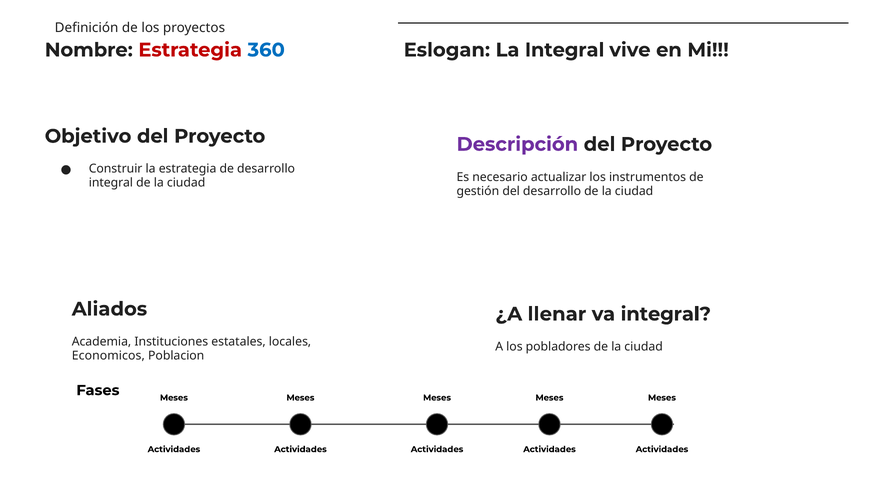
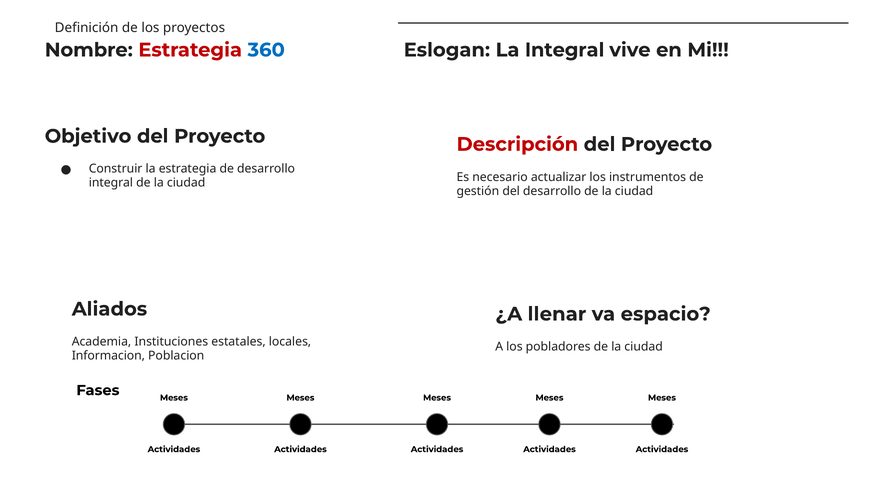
Descripción colour: purple -> red (517, 144)
va integral: integral -> espacio (666, 314)
Economicos: Economicos -> Informacion (108, 356)
